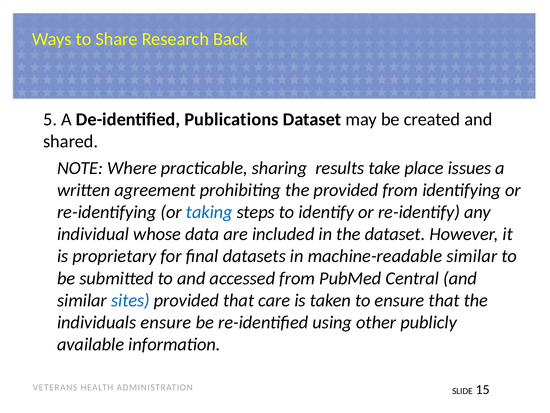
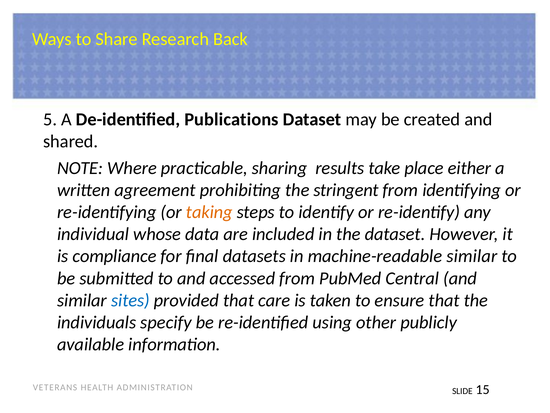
issues: issues -> either (470, 168)
the provided: provided -> stringent (346, 190)
taking colour: blue -> orange (209, 212)
proprietary: proprietary -> compliance (114, 256)
individuals ensure: ensure -> specify (166, 322)
